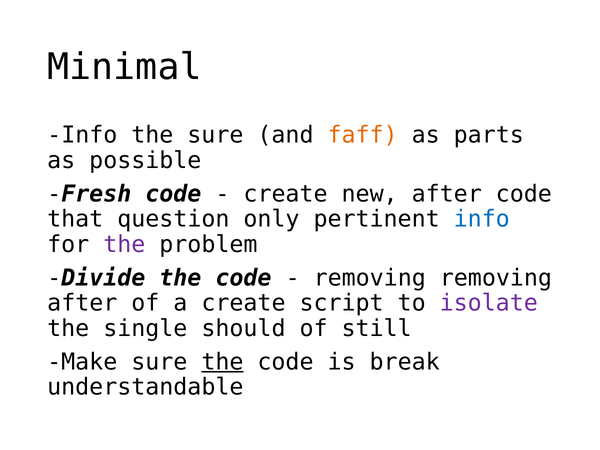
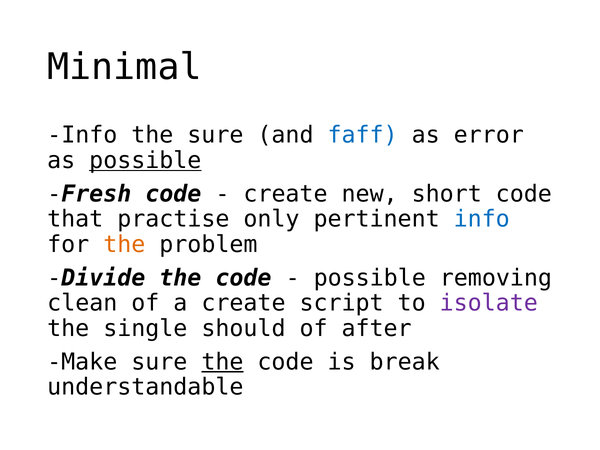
faff colour: orange -> blue (363, 135)
parts: parts -> error (489, 135)
possible underline: none -> present (145, 160)
new after: after -> short (447, 194)
question: question -> practise (173, 219)
the colour: purple -> orange (124, 244)
removing: removing -> possible (370, 278)
after: after -> clean (82, 303)
still: still -> after (377, 328)
